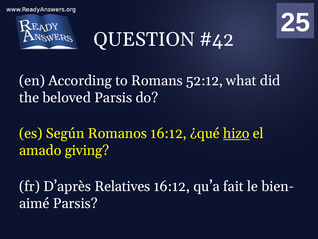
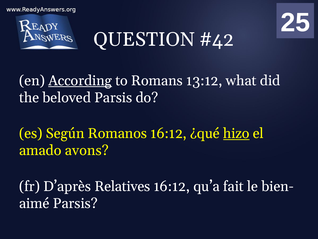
According underline: none -> present (80, 80)
52:12: 52:12 -> 13:12 (204, 80)
giving: giving -> avons (87, 150)
